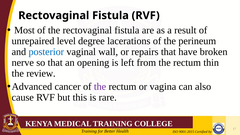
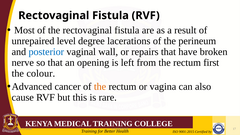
thin: thin -> first (211, 63)
review: review -> colour (41, 73)
the colour: purple -> orange (100, 87)
